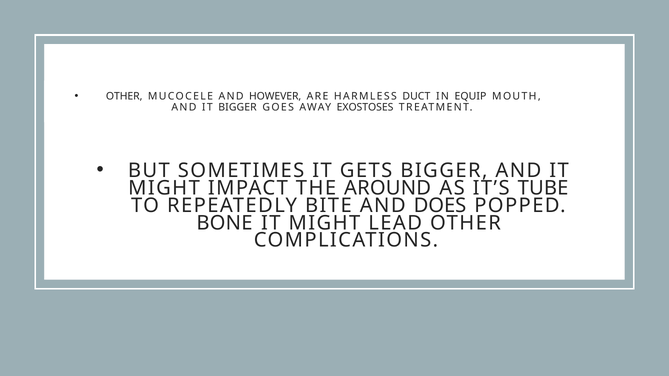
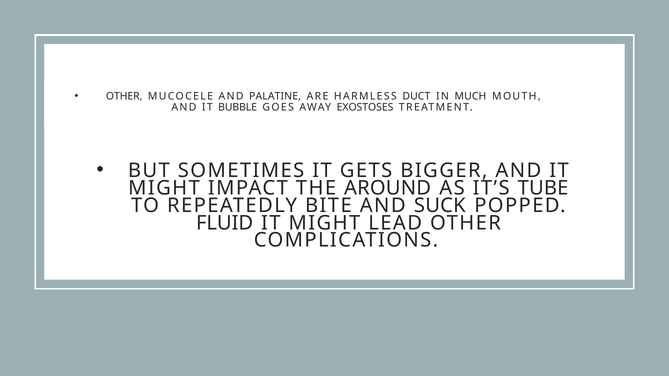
HOWEVER: HOWEVER -> PALATINE (275, 96)
EQUIP: EQUIP -> MUCH (470, 96)
IT BIGGER: BIGGER -> BUBBLE (238, 107)
DOES: DOES -> SUCK (440, 206)
BONE: BONE -> FLUID (225, 223)
